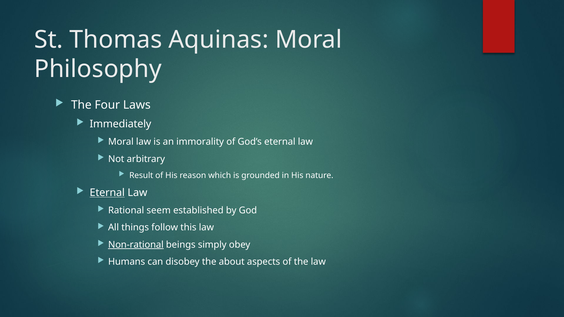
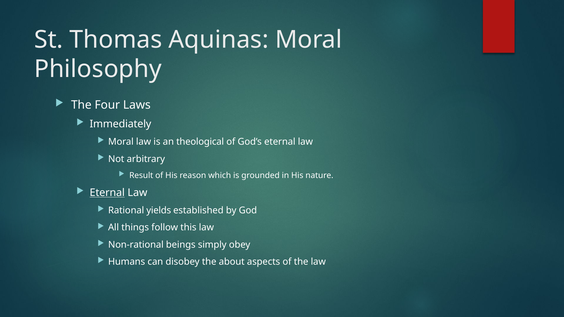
immorality: immorality -> theological (200, 142)
seem: seem -> yields (159, 211)
Non-rational underline: present -> none (136, 245)
